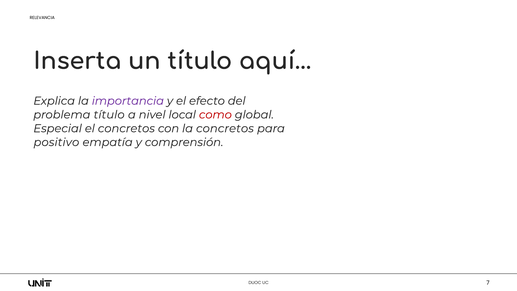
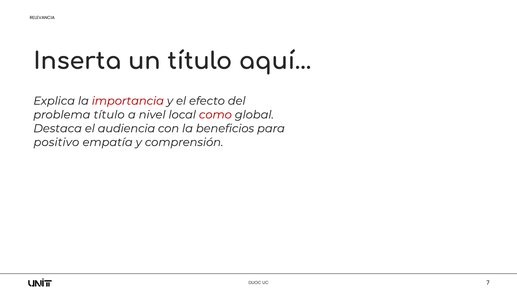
importancia colour: purple -> red (128, 101)
Especial: Especial -> Destaca (58, 128)
el concretos: concretos -> audiencia (126, 128)
la concretos: concretos -> beneficios (225, 128)
